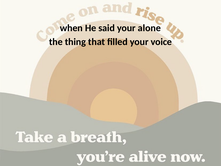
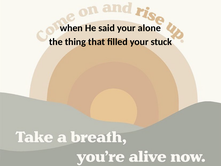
voice: voice -> stuck (161, 42)
